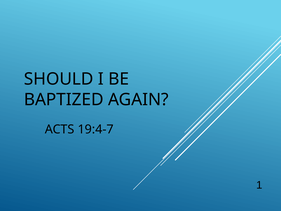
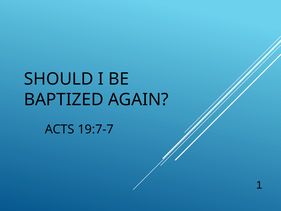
19:4-7: 19:4-7 -> 19:7-7 (96, 129)
